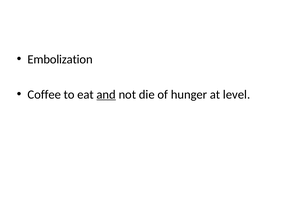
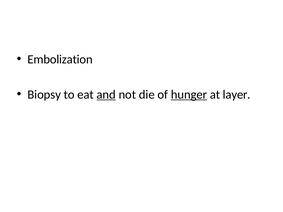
Coffee: Coffee -> Biopsy (44, 95)
hunger underline: none -> present (189, 95)
level: level -> layer (237, 95)
